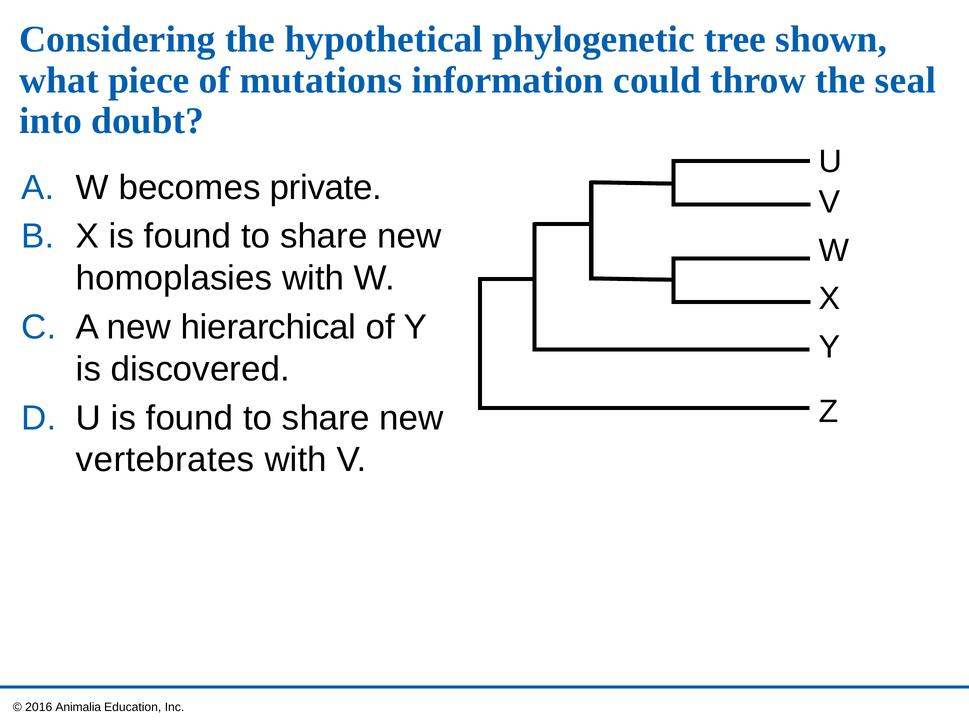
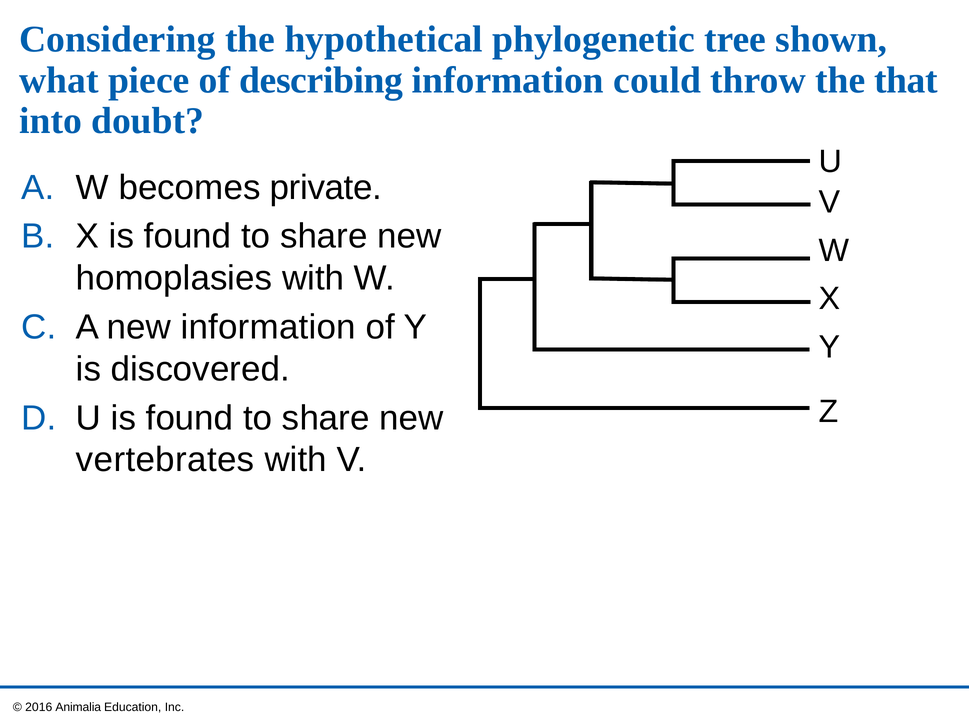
mutations: mutations -> describing (321, 80)
seal: seal -> that (906, 80)
new hierarchical: hierarchical -> information (268, 328)
